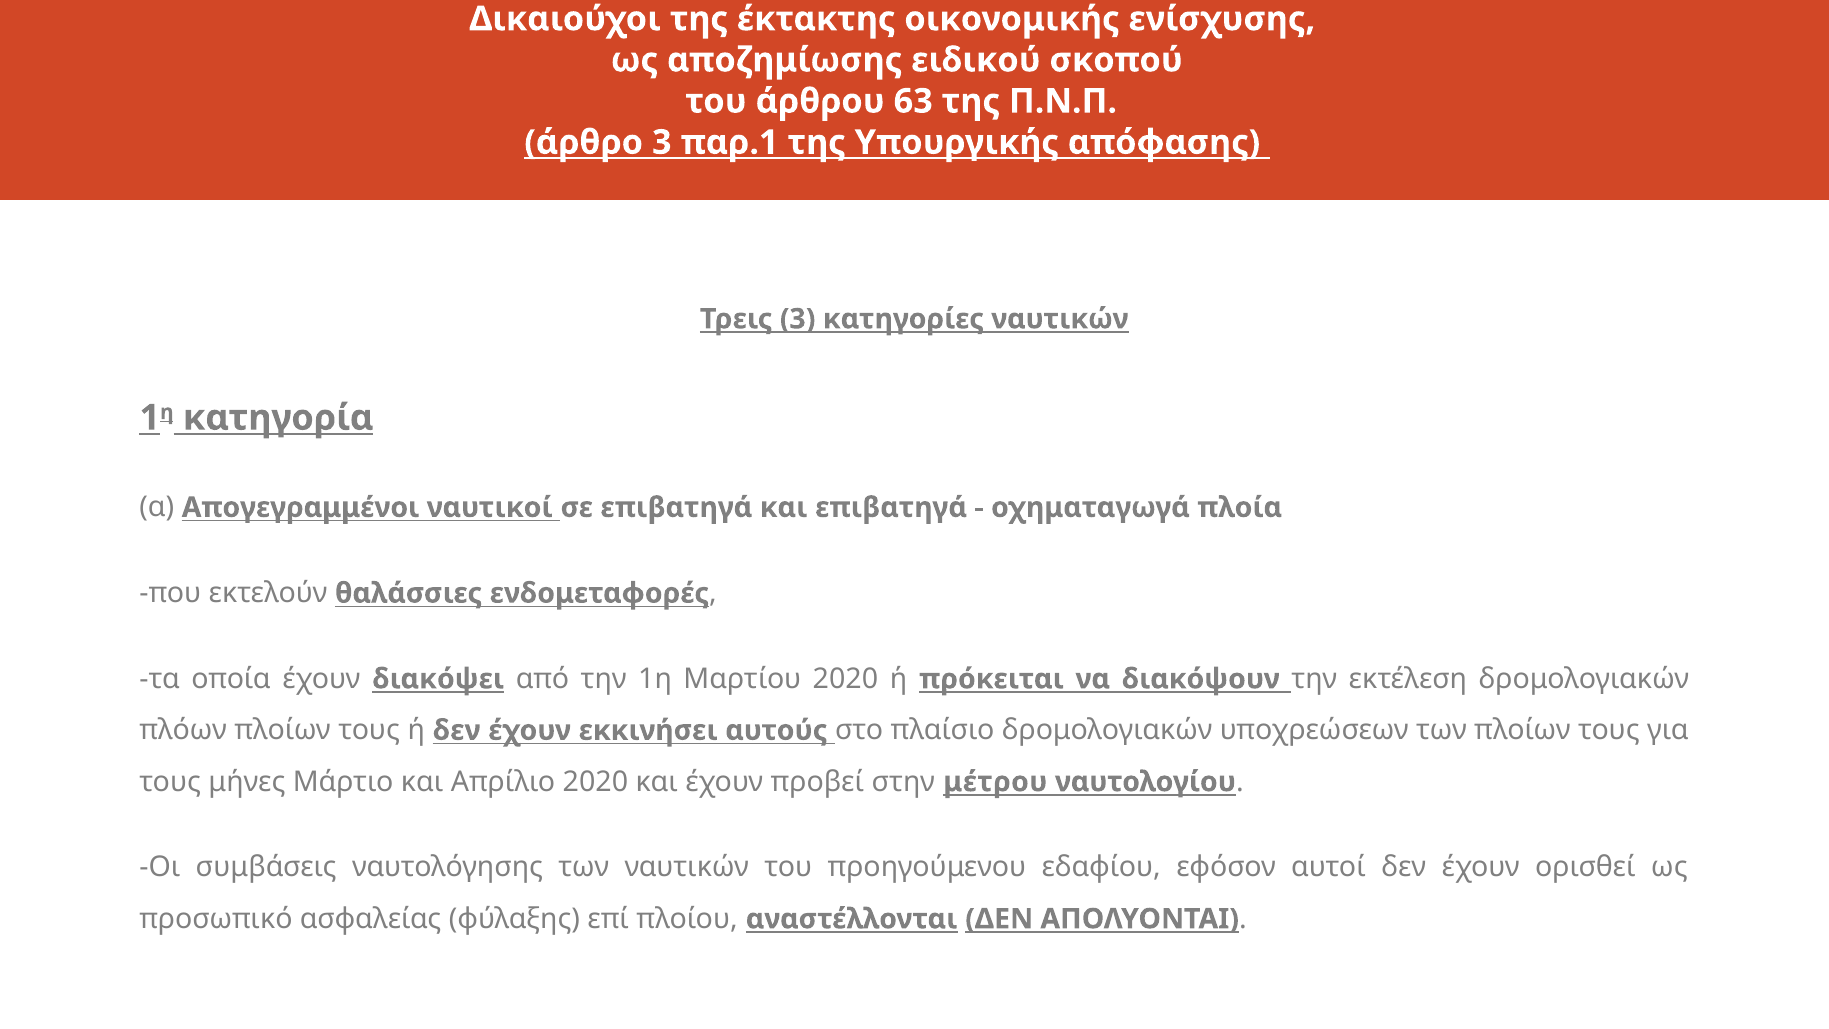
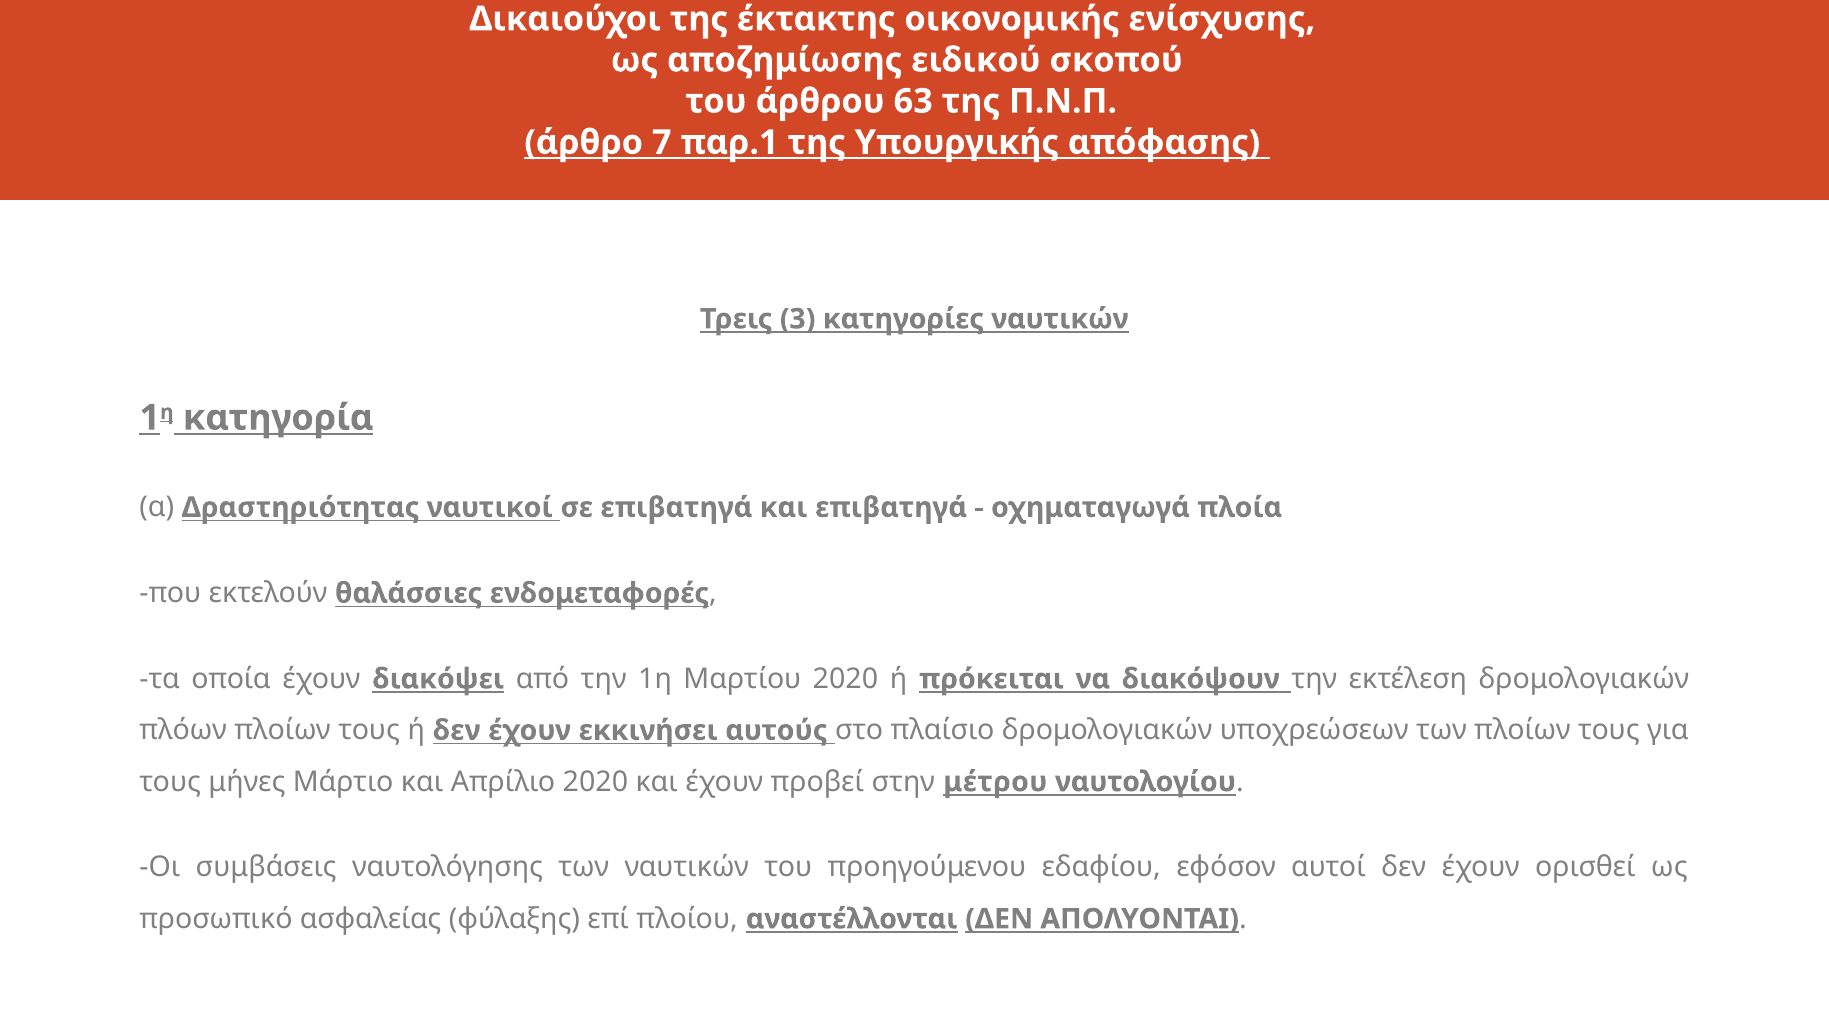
άρθρο 3: 3 -> 7 (662, 142)
Απογεγραμμένοι: Απογεγραμμένοι -> Δραστηριότητας (301, 507)
